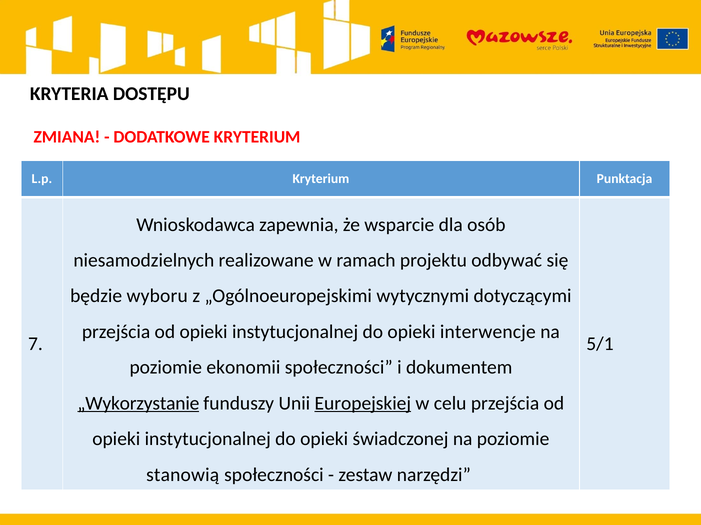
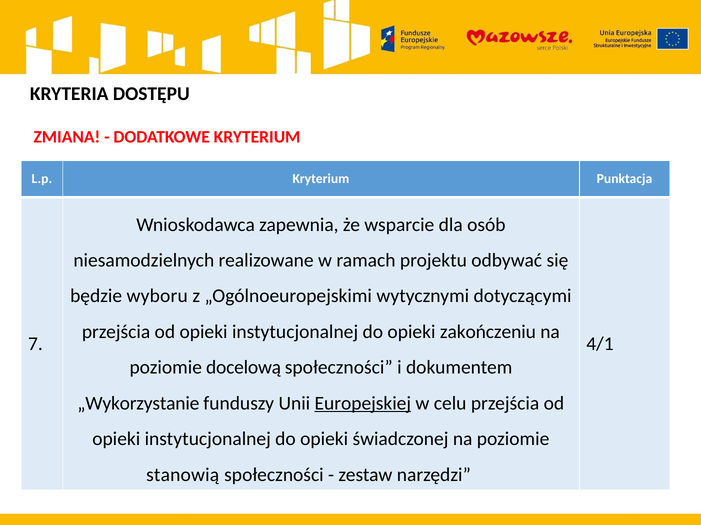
interwencje: interwencje -> zakończeniu (488, 332)
5/1: 5/1 -> 4/1 (600, 344)
ekonomii: ekonomii -> docelową (244, 368)
„Wykorzystanie underline: present -> none (138, 404)
